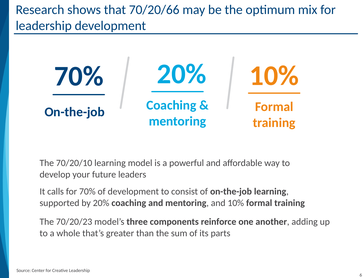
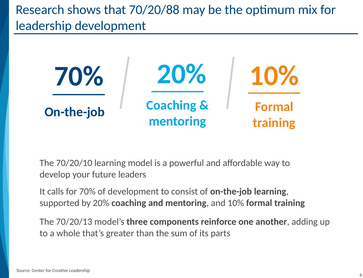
70/20/66: 70/20/66 -> 70/20/88 (154, 10)
70/20/23: 70/20/23 -> 70/20/13 (74, 222)
